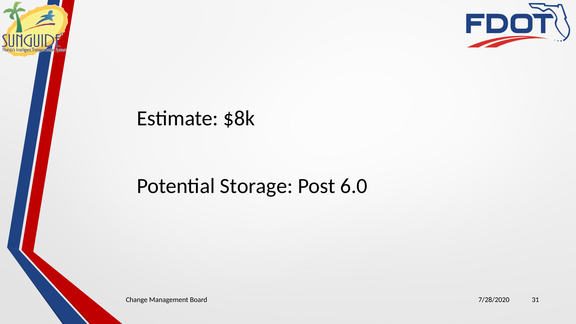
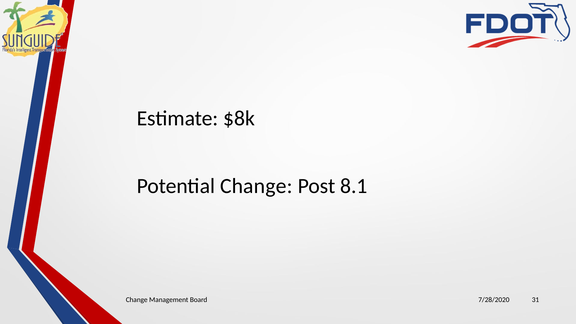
Potential Storage: Storage -> Change (256, 186)
6.0: 6.0 -> 8.1 (354, 186)
